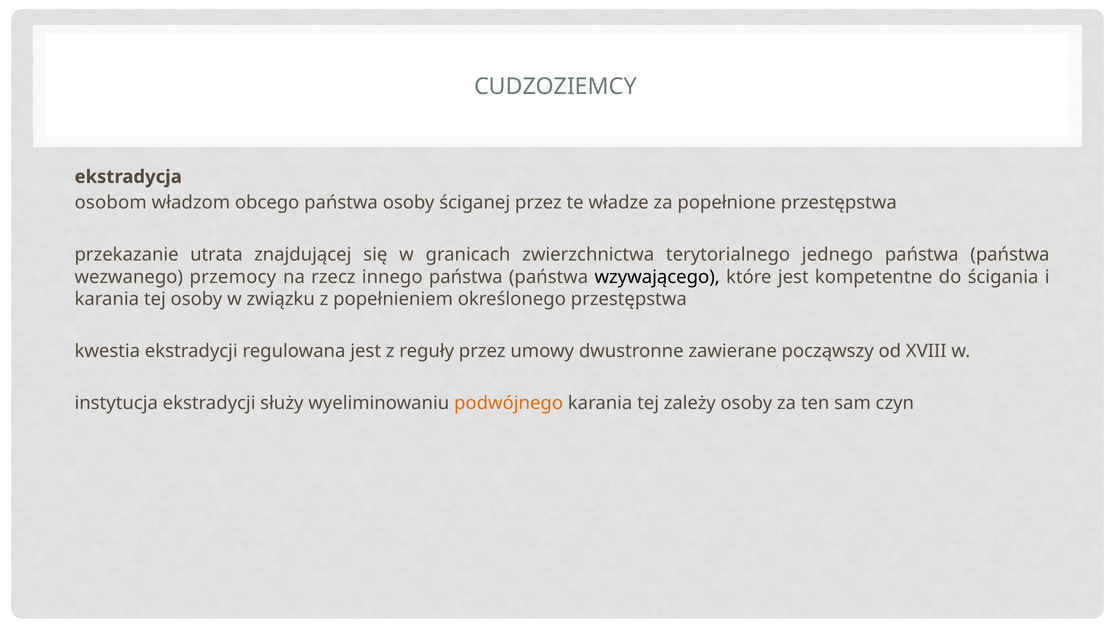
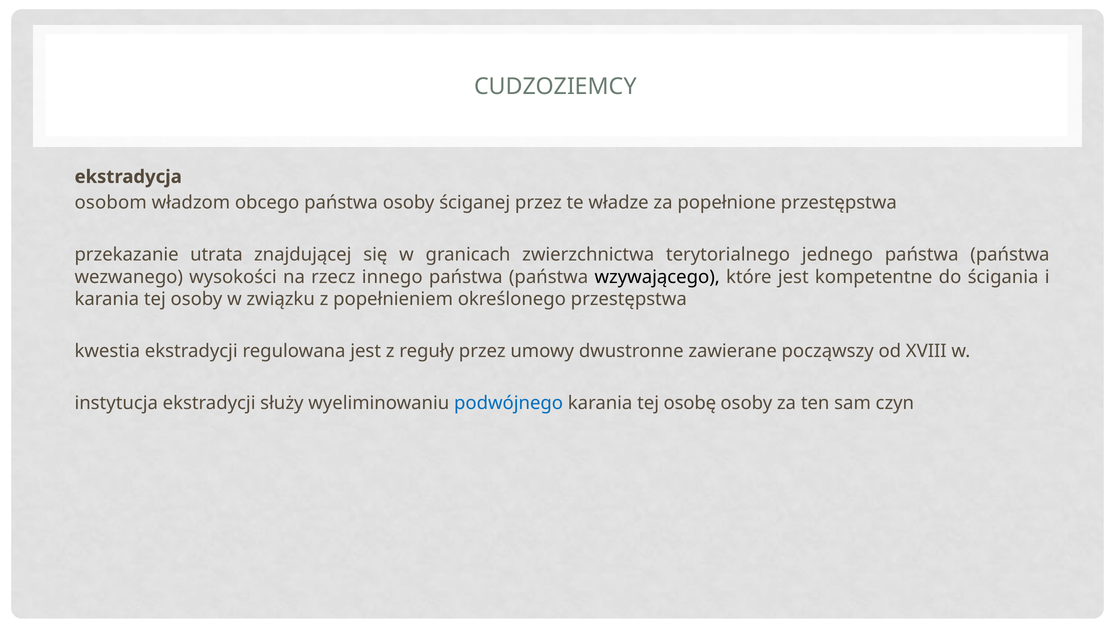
przemocy: przemocy -> wysokości (233, 277)
podwójnego colour: orange -> blue (509, 403)
zależy: zależy -> osobę (690, 403)
